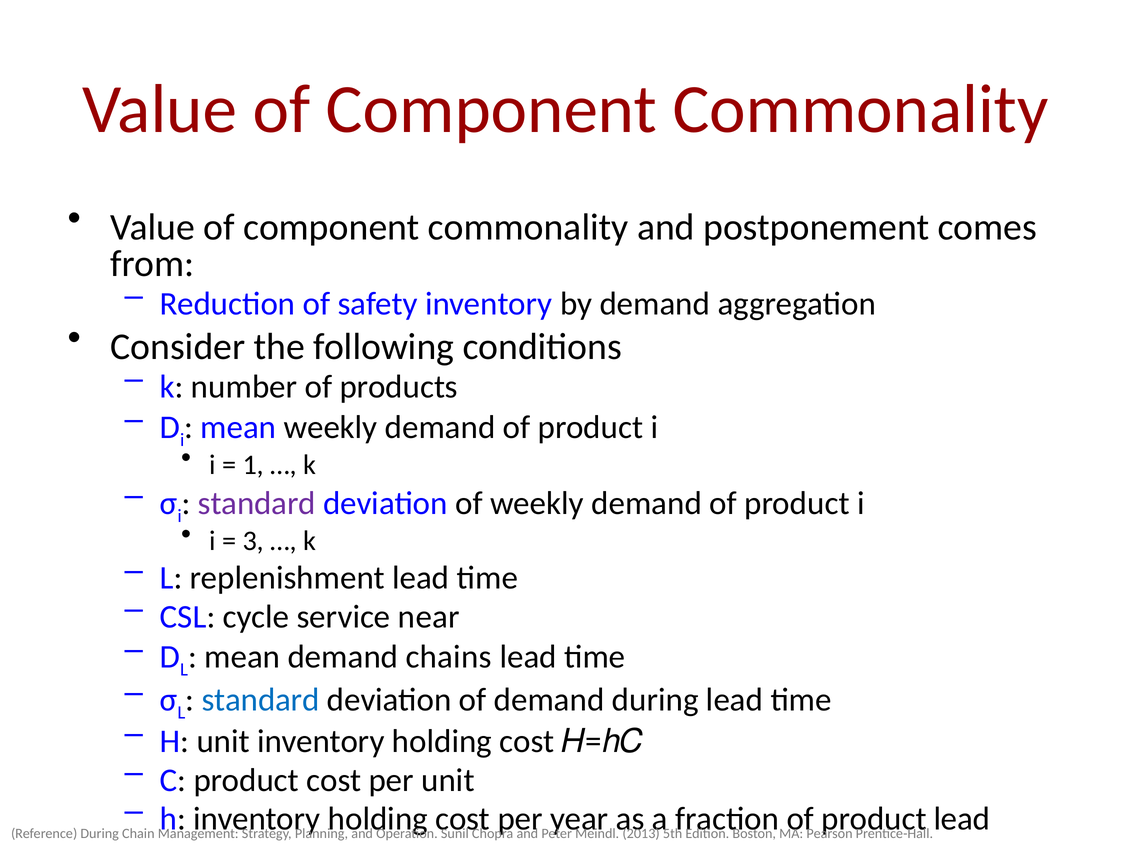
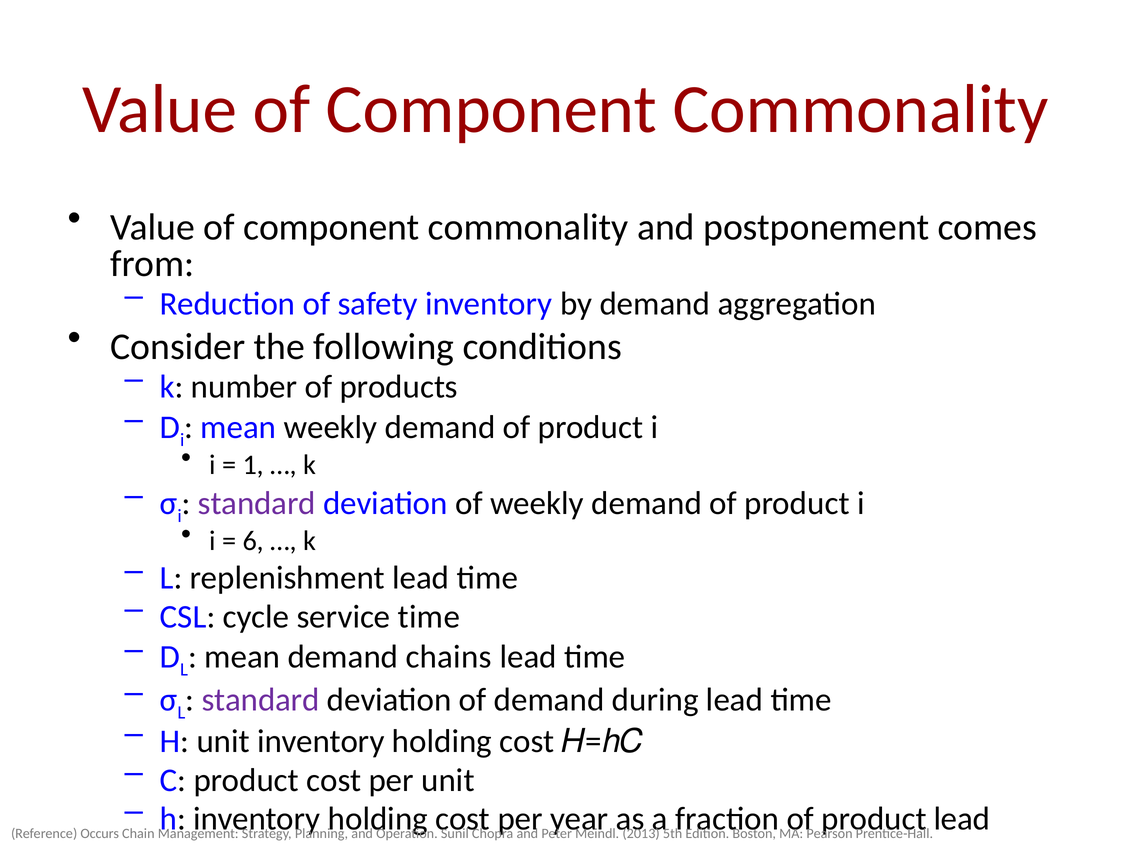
3: 3 -> 6 (253, 541)
service near: near -> time (429, 617)
standard colour: blue -> purple (261, 700)
Reference During: During -> Occurs (100, 834)
